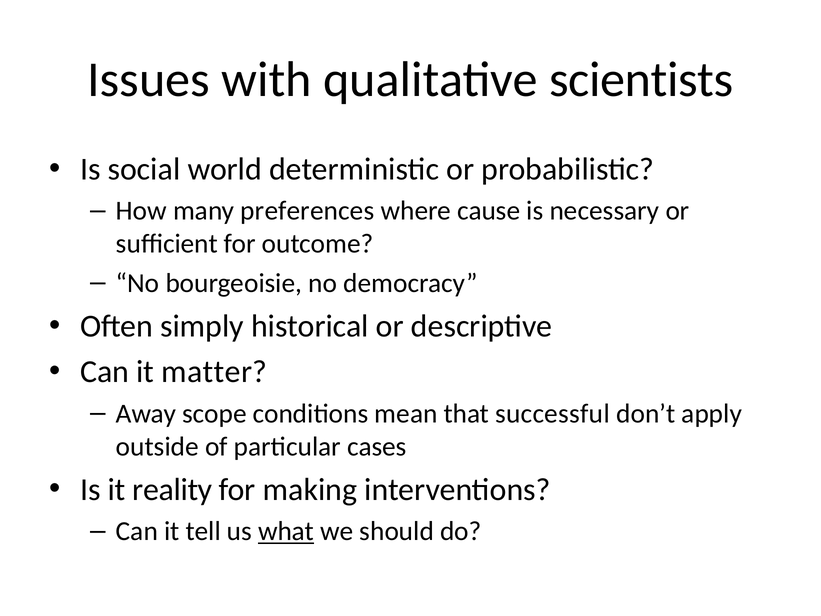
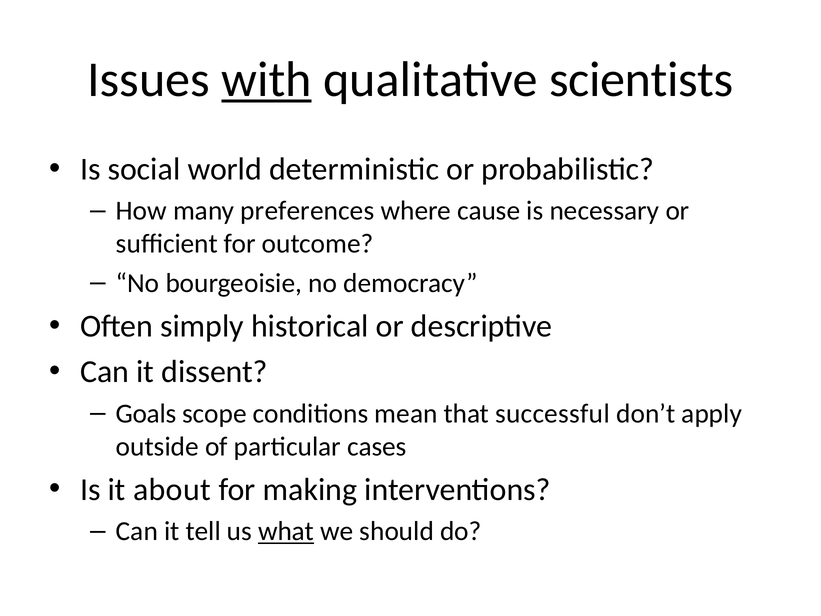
with underline: none -> present (266, 79)
matter: matter -> dissent (215, 372)
Away: Away -> Goals (146, 413)
reality: reality -> about (172, 489)
